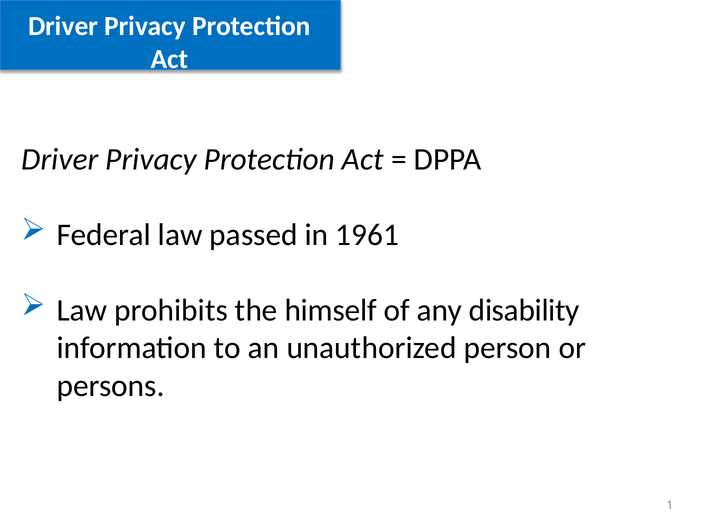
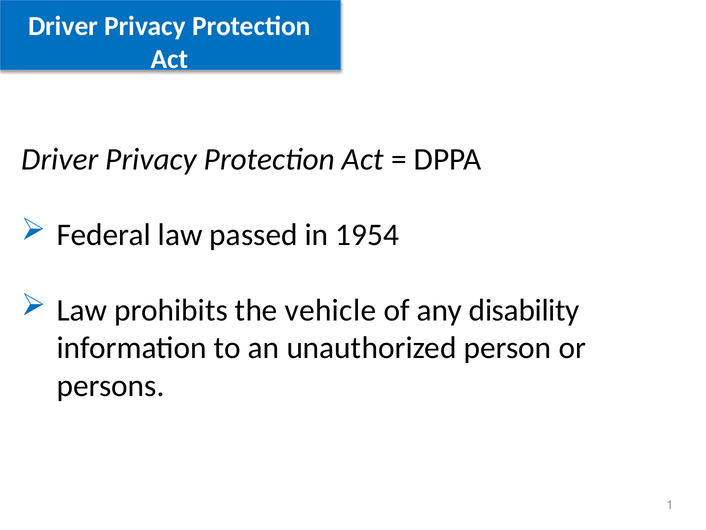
1961: 1961 -> 1954 (367, 235)
himself: himself -> vehicle (330, 310)
